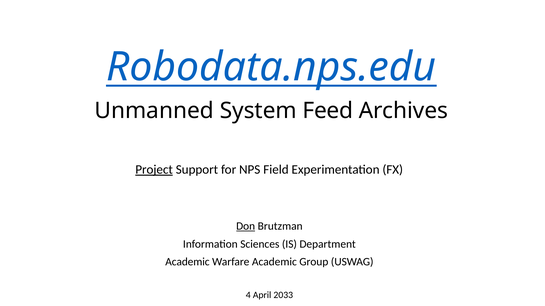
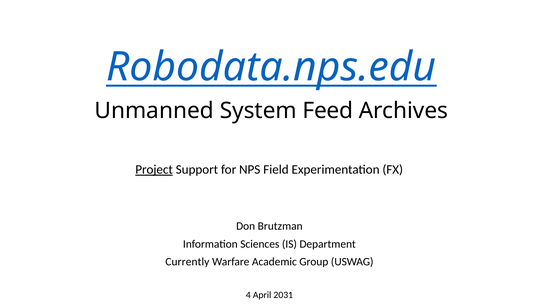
Don underline: present -> none (246, 226)
Academic: Academic -> Currently (187, 262)
2033: 2033 -> 2031 (283, 295)
